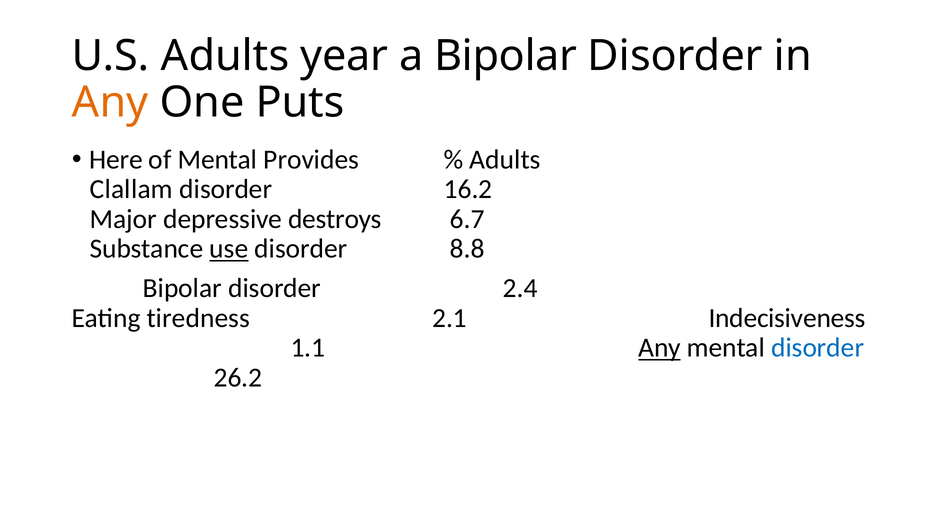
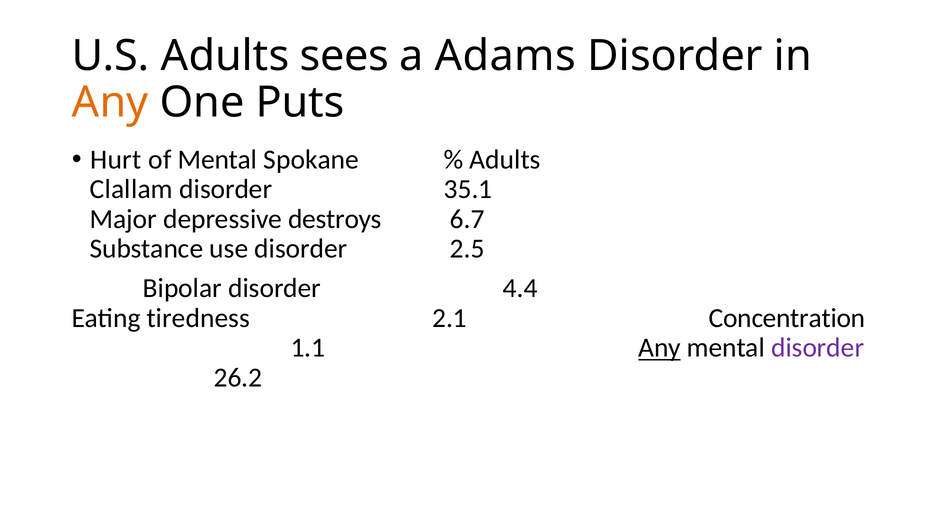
year: year -> sees (344, 56)
a Bipolar: Bipolar -> Adams (505, 56)
Here: Here -> Hurt (116, 160)
Provides: Provides -> Spokane (311, 160)
16.2: 16.2 -> 35.1 (468, 189)
use underline: present -> none (229, 249)
8.8: 8.8 -> 2.5 (467, 249)
2.4: 2.4 -> 4.4 (520, 288)
Indecisiveness: Indecisiveness -> Concentration (787, 318)
disorder colour: blue -> purple (818, 348)
